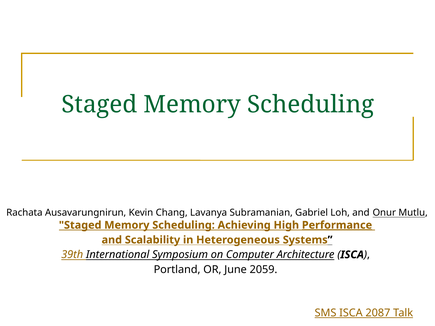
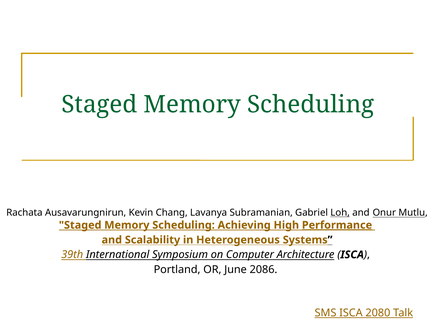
Loh underline: none -> present (340, 213)
2059: 2059 -> 2086 (264, 270)
2087: 2087 -> 2080 (378, 313)
